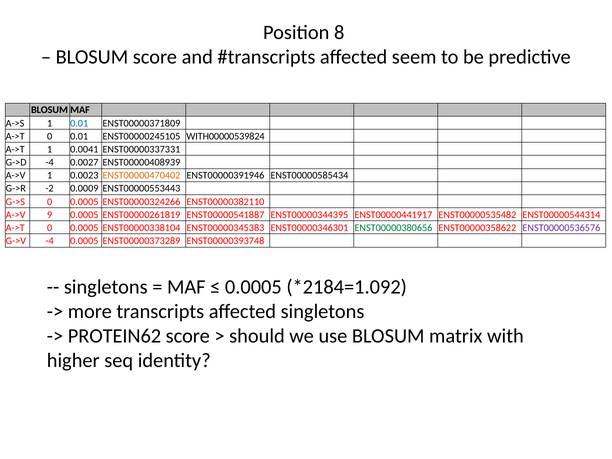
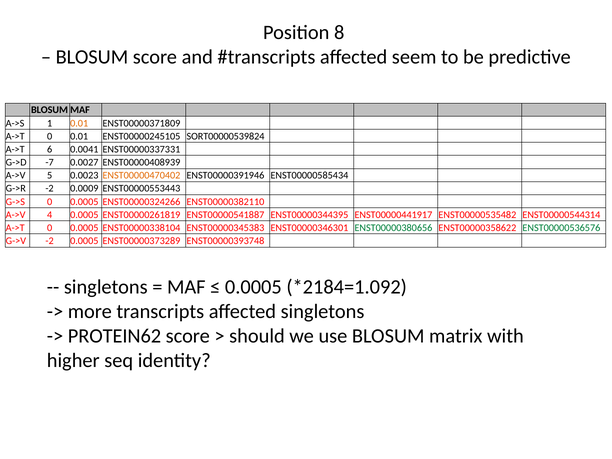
0.01 colour: blue -> orange (79, 123)
WITH00000539824: WITH00000539824 -> SORT00000539824 (225, 136)
A->T 1: 1 -> 6 (50, 149)
G->D -4: -4 -> -7 (50, 162)
A->V 1: 1 -> 5 (50, 175)
9: 9 -> 4 (50, 215)
ENST00000536576 colour: purple -> green (561, 228)
G->V -4: -4 -> -2 (50, 241)
